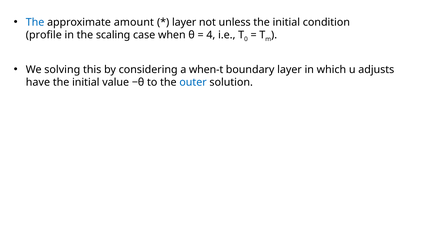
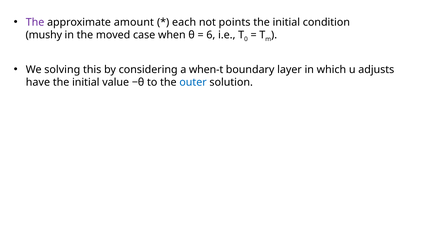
The colour: blue -> purple (35, 22)
layer: layer -> each (184, 22)
unless: unless -> points (235, 22)
profile: profile -> mushy (44, 35)
scaling: scaling -> moved (113, 35)
4: 4 -> 6 (211, 35)
